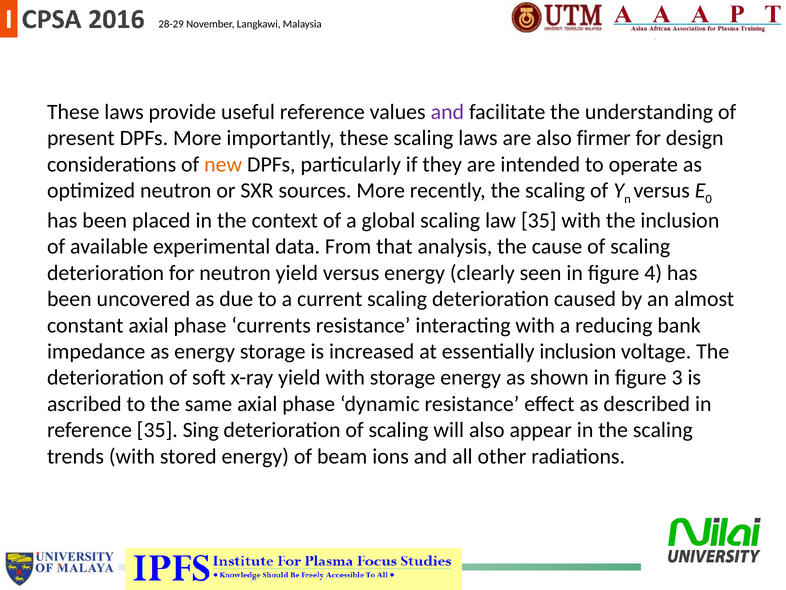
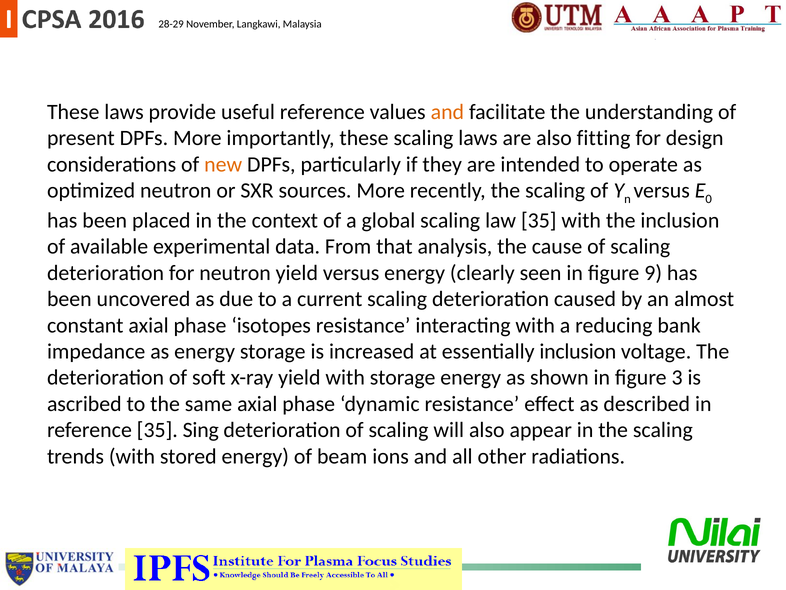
and colour: purple -> orange (447, 112)
firmer: firmer -> fitting (604, 138)
4: 4 -> 9 (653, 273)
currents: currents -> isotopes (271, 325)
